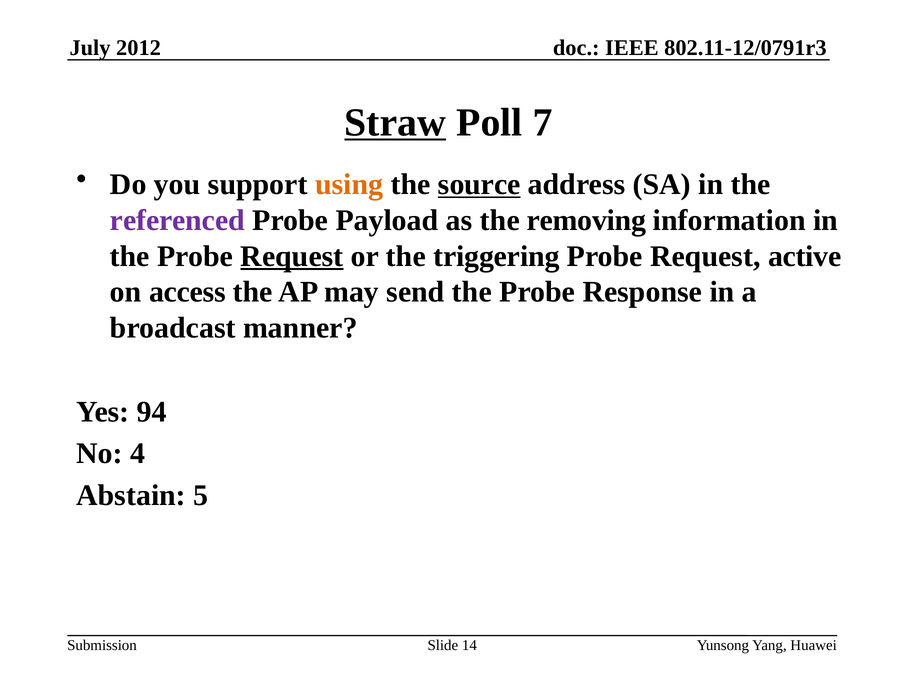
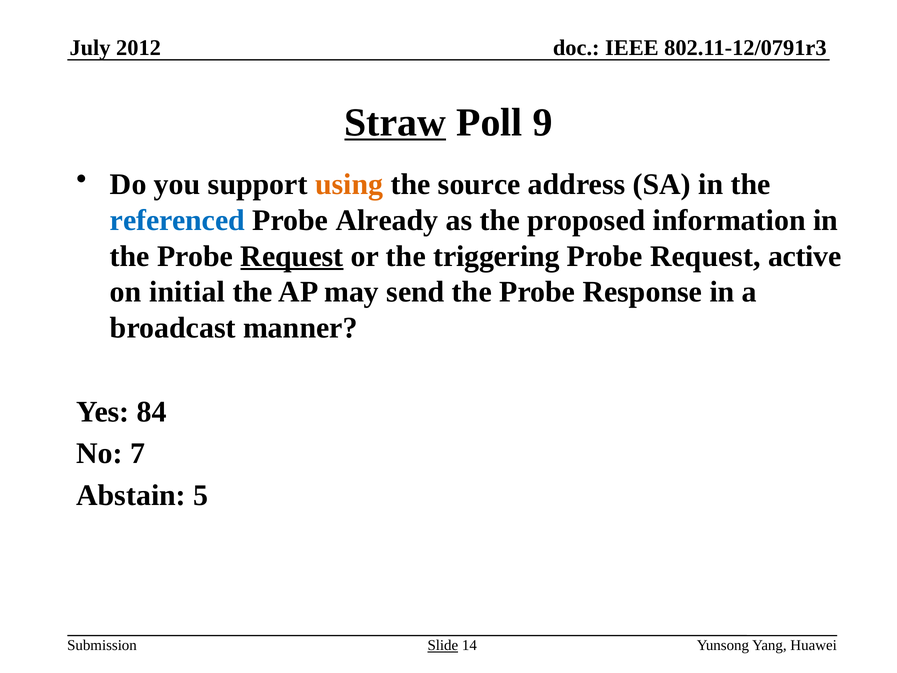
7: 7 -> 9 (542, 122)
source underline: present -> none (479, 184)
referenced colour: purple -> blue (177, 220)
Payload: Payload -> Already (387, 220)
removing: removing -> proposed (586, 220)
access: access -> initial (187, 292)
94: 94 -> 84 (152, 412)
4: 4 -> 7 (138, 453)
Slide underline: none -> present (443, 645)
